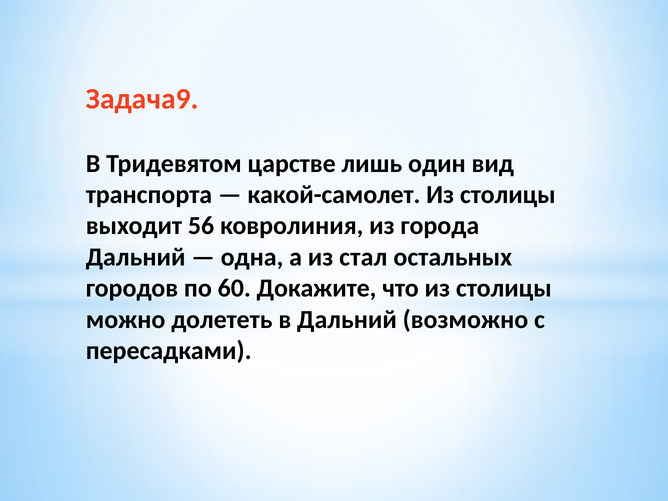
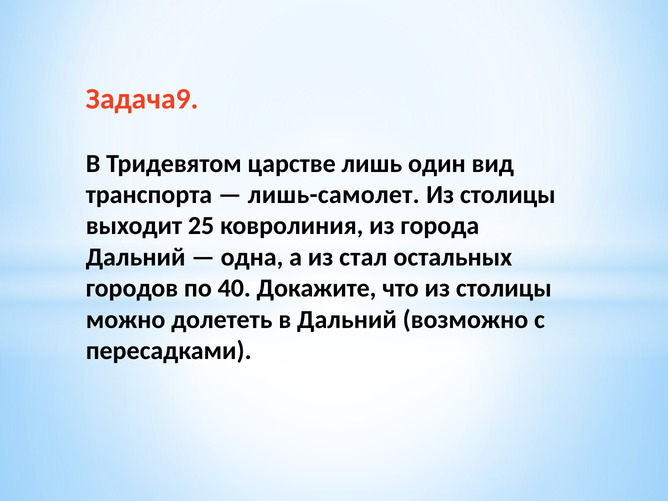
какой-самолет: какой-самолет -> лишь-самолет (334, 195)
56: 56 -> 25 (201, 226)
60: 60 -> 40 (234, 288)
